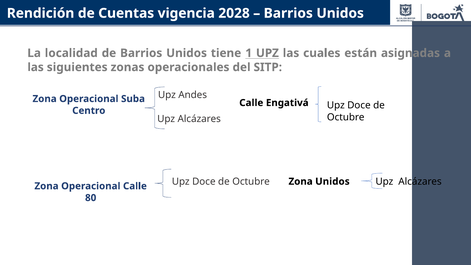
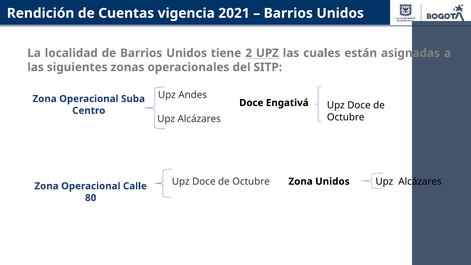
2028: 2028 -> 2021 (234, 13)
1: 1 -> 2 (249, 53)
Calle: Calle -> Doce (251, 103)
